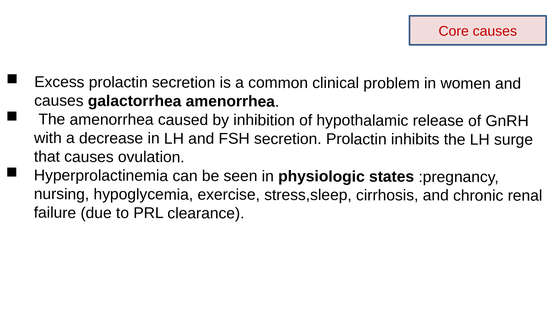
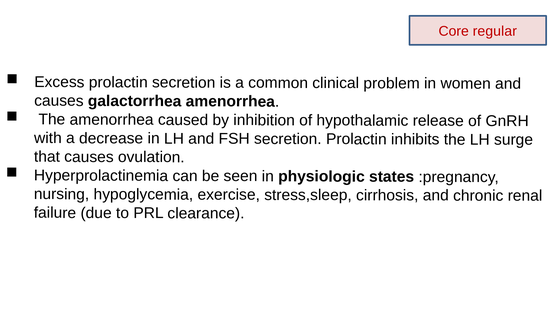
Core causes: causes -> regular (495, 31)
